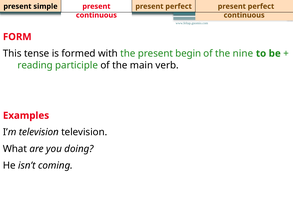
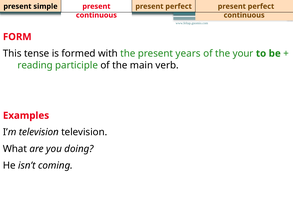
begin: begin -> years (188, 53)
nine: nine -> your (243, 53)
